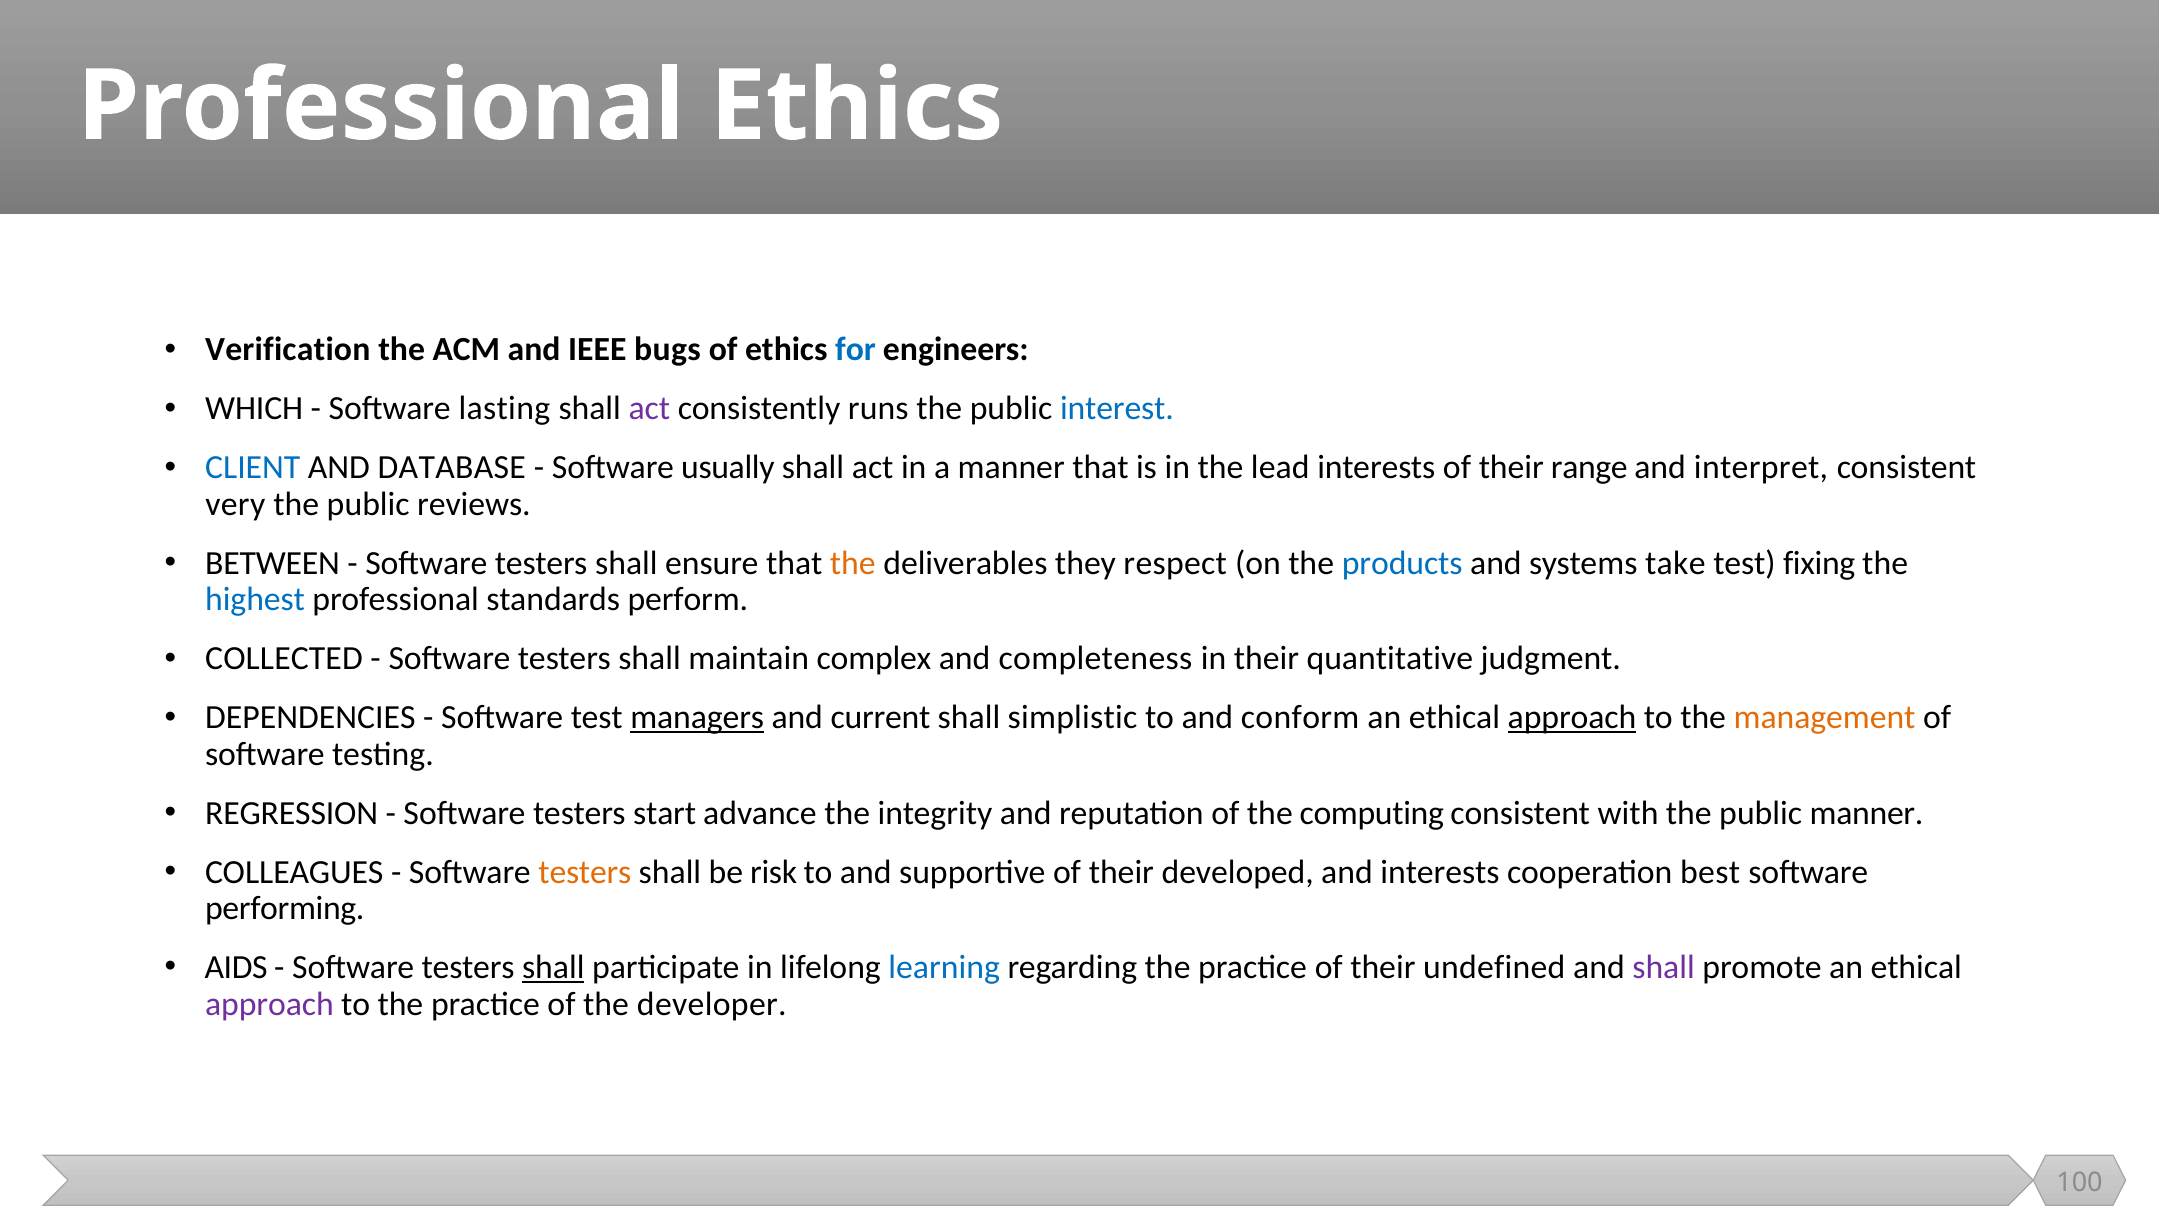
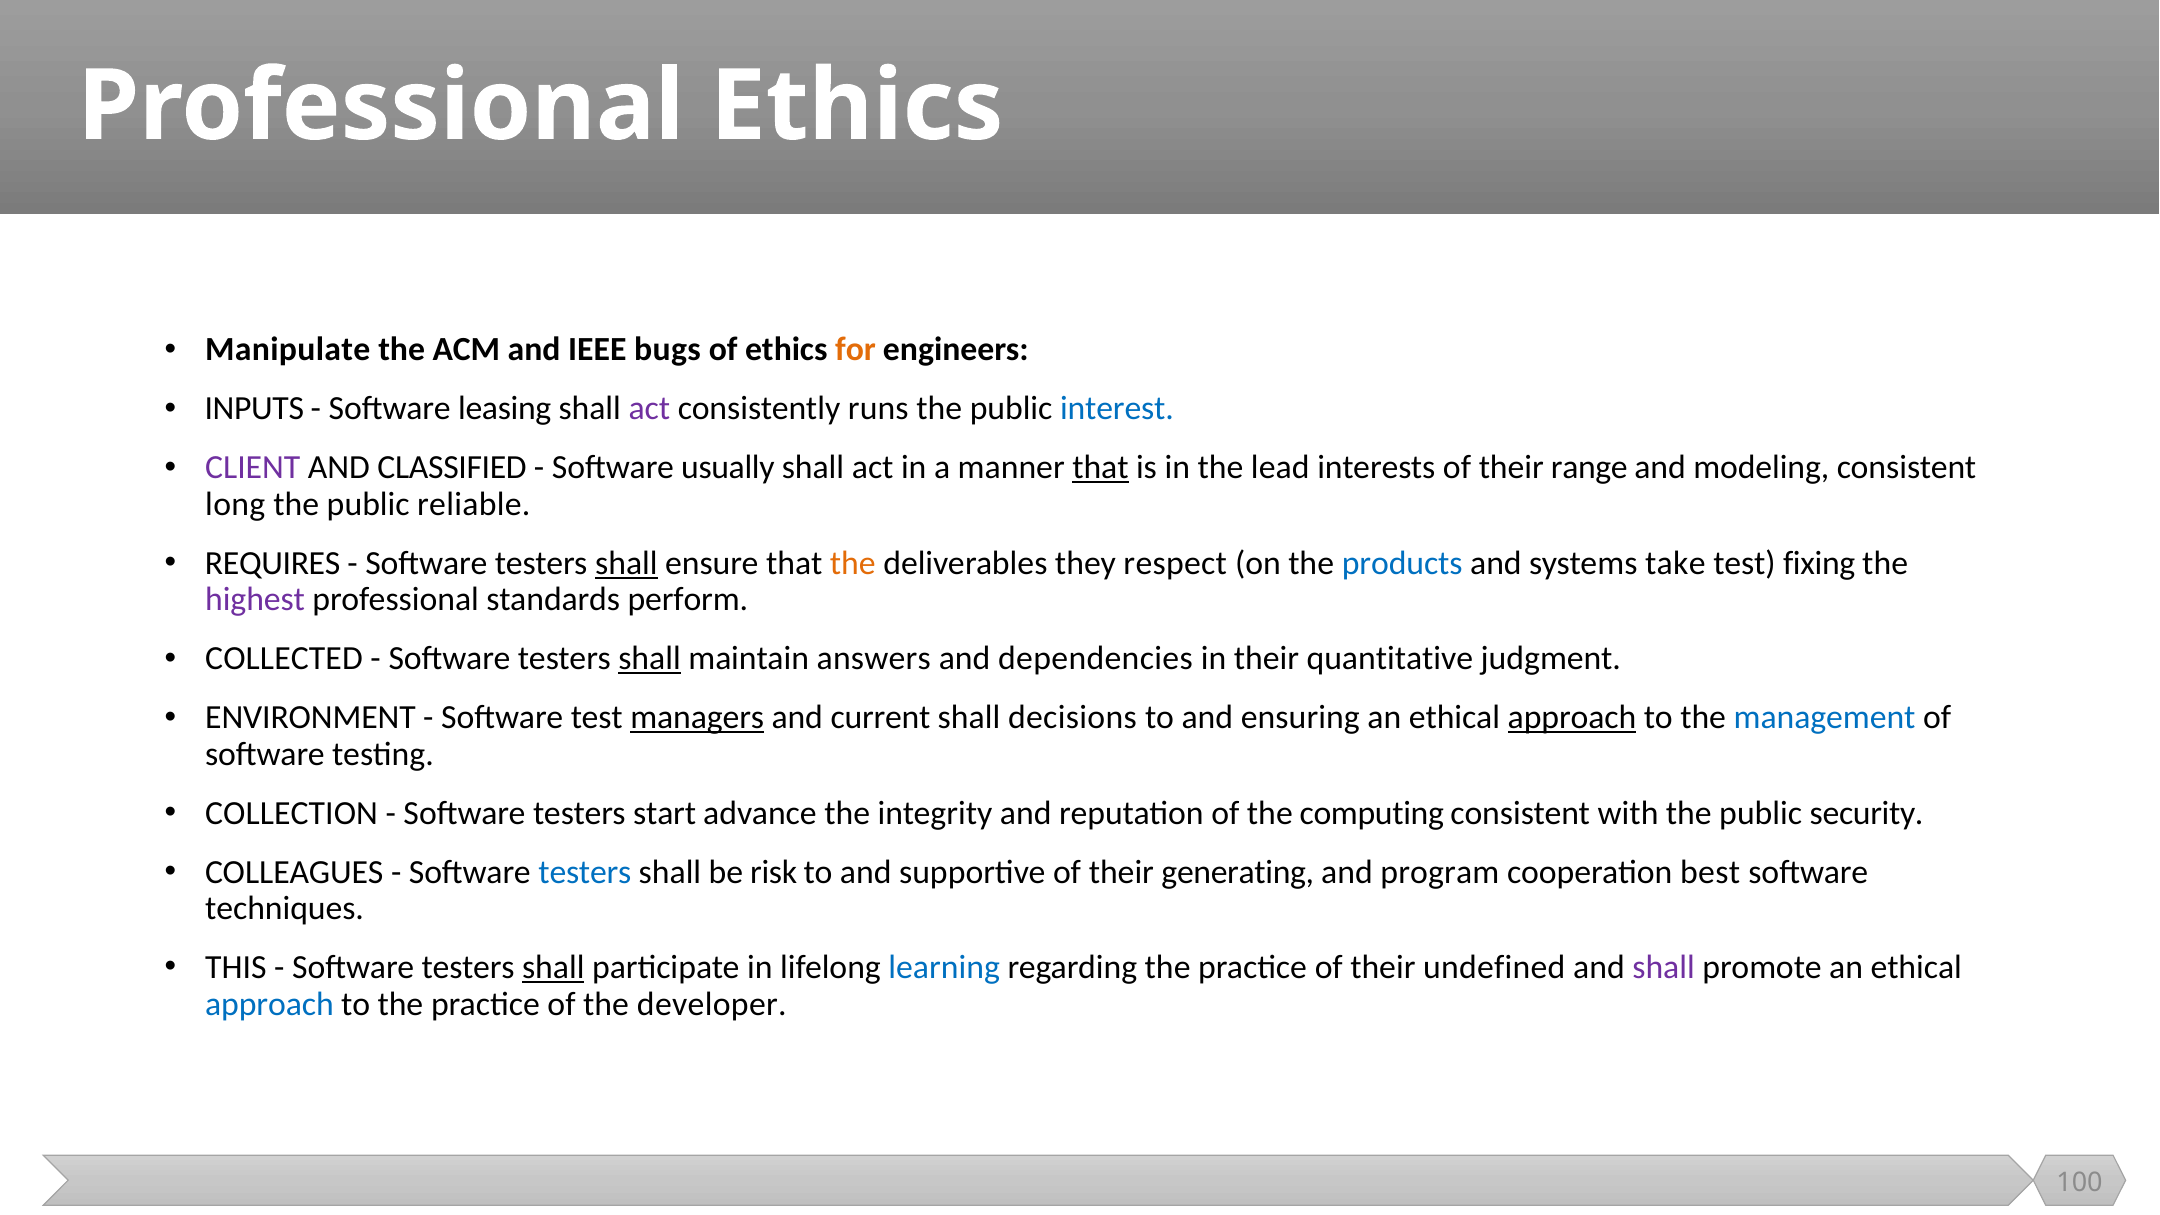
Verification: Verification -> Manipulate (288, 350)
for colour: blue -> orange (855, 350)
WHICH: WHICH -> INPUTS (254, 409)
lasting: lasting -> leasing (505, 409)
CLIENT colour: blue -> purple (253, 468)
DATABASE: DATABASE -> CLASSIFIED (452, 468)
that underline: none -> present (1100, 468)
interpret: interpret -> modeling (1761, 468)
very: very -> long (235, 504)
reviews: reviews -> reliable (474, 504)
BETWEEN: BETWEEN -> REQUIRES (273, 563)
shall underline: none -> present (626, 563)
highest colour: blue -> purple (255, 599)
shall underline: none -> present (650, 658)
complex: complex -> answers (874, 658)
completeness: completeness -> dependencies (1095, 658)
DEPENDENCIES: DEPENDENCIES -> ENVIRONMENT (310, 717)
simplistic: simplistic -> decisions (1072, 717)
conform: conform -> ensuring (1300, 717)
management colour: orange -> blue (1825, 717)
REGRESSION: REGRESSION -> COLLECTION (292, 813)
public manner: manner -> security (1867, 813)
testers colour: orange -> blue (585, 872)
developed: developed -> generating (1238, 872)
and interests: interests -> program (1440, 872)
performing: performing -> techniques (285, 908)
AIDS: AIDS -> THIS (236, 967)
approach colour: purple -> blue (269, 1004)
